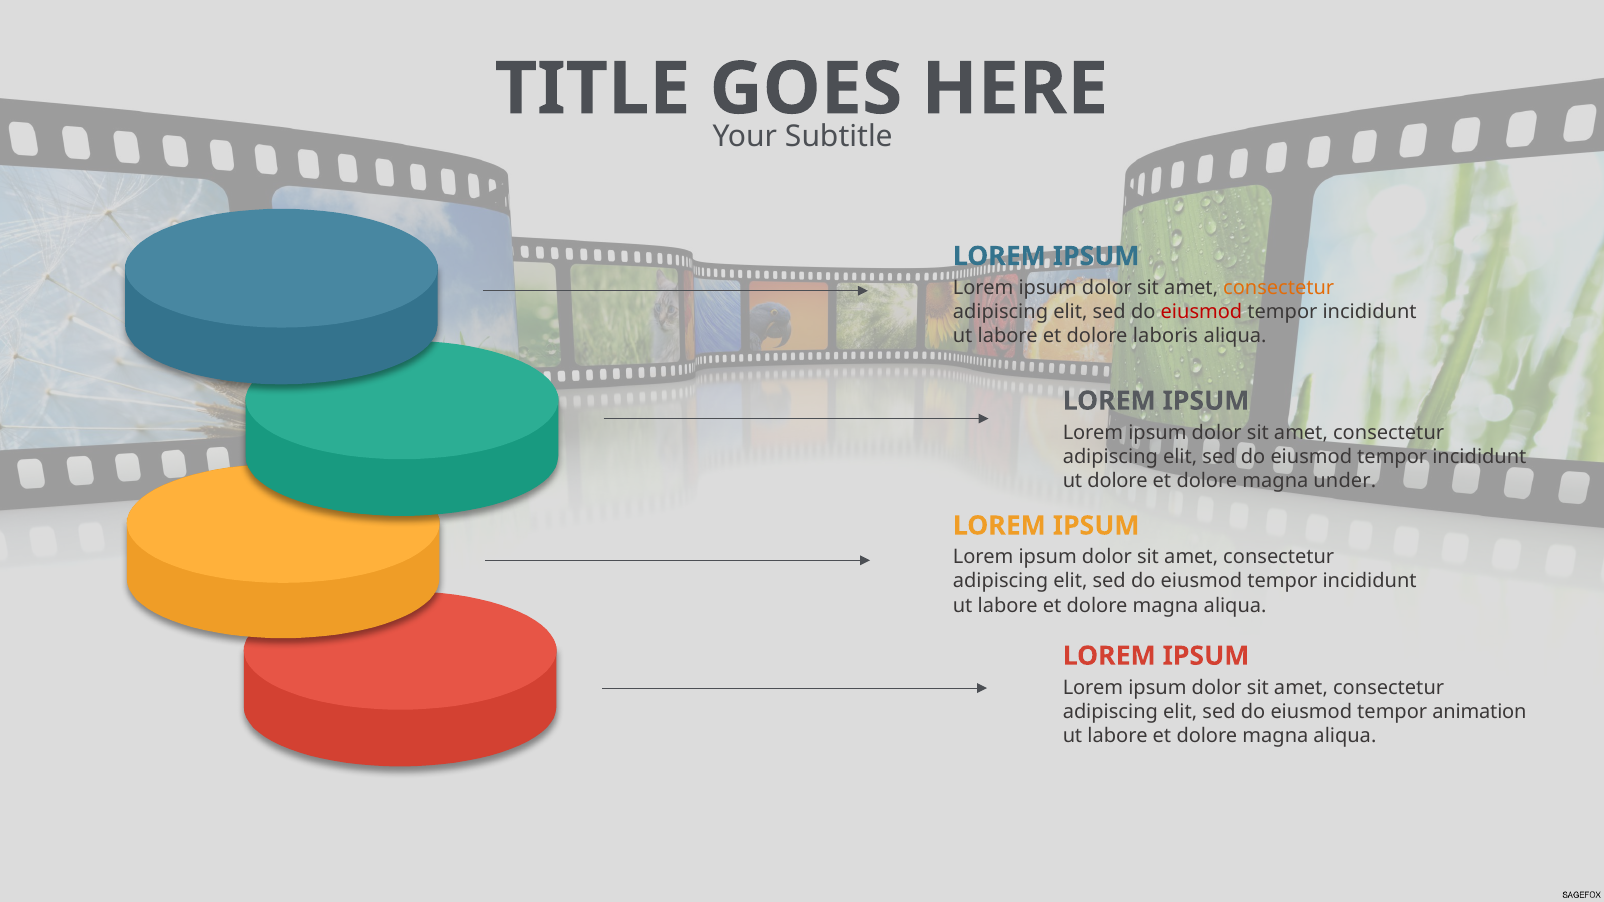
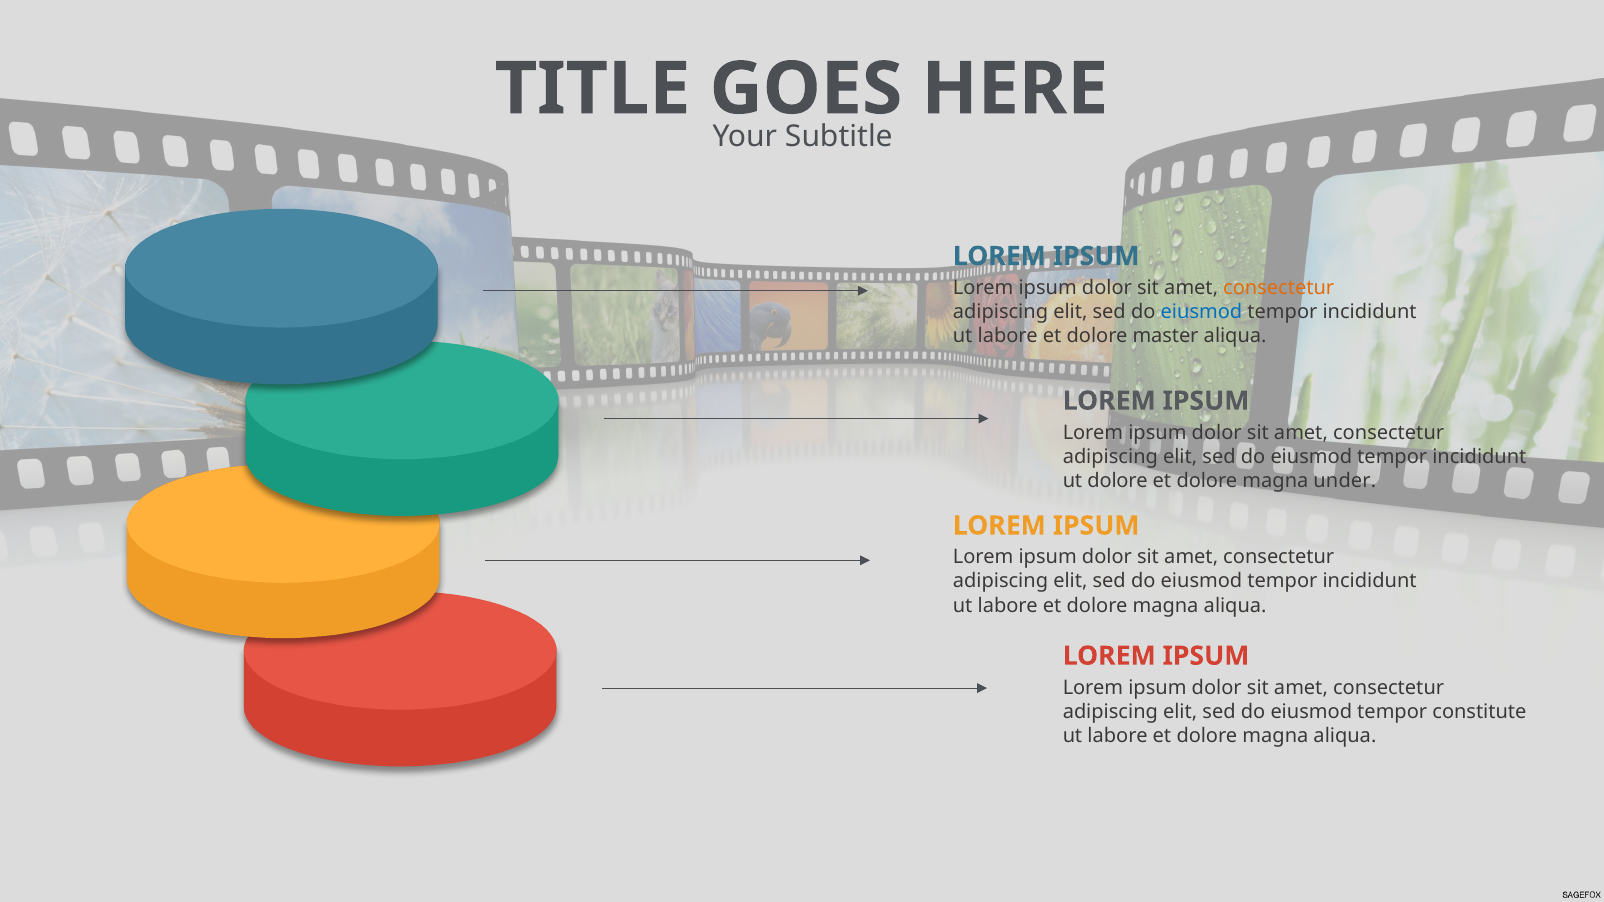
eiusmod colour: red -> blue (1201, 312)
laboris: laboris -> master (1166, 336)
animation: animation -> constitute (1479, 712)
